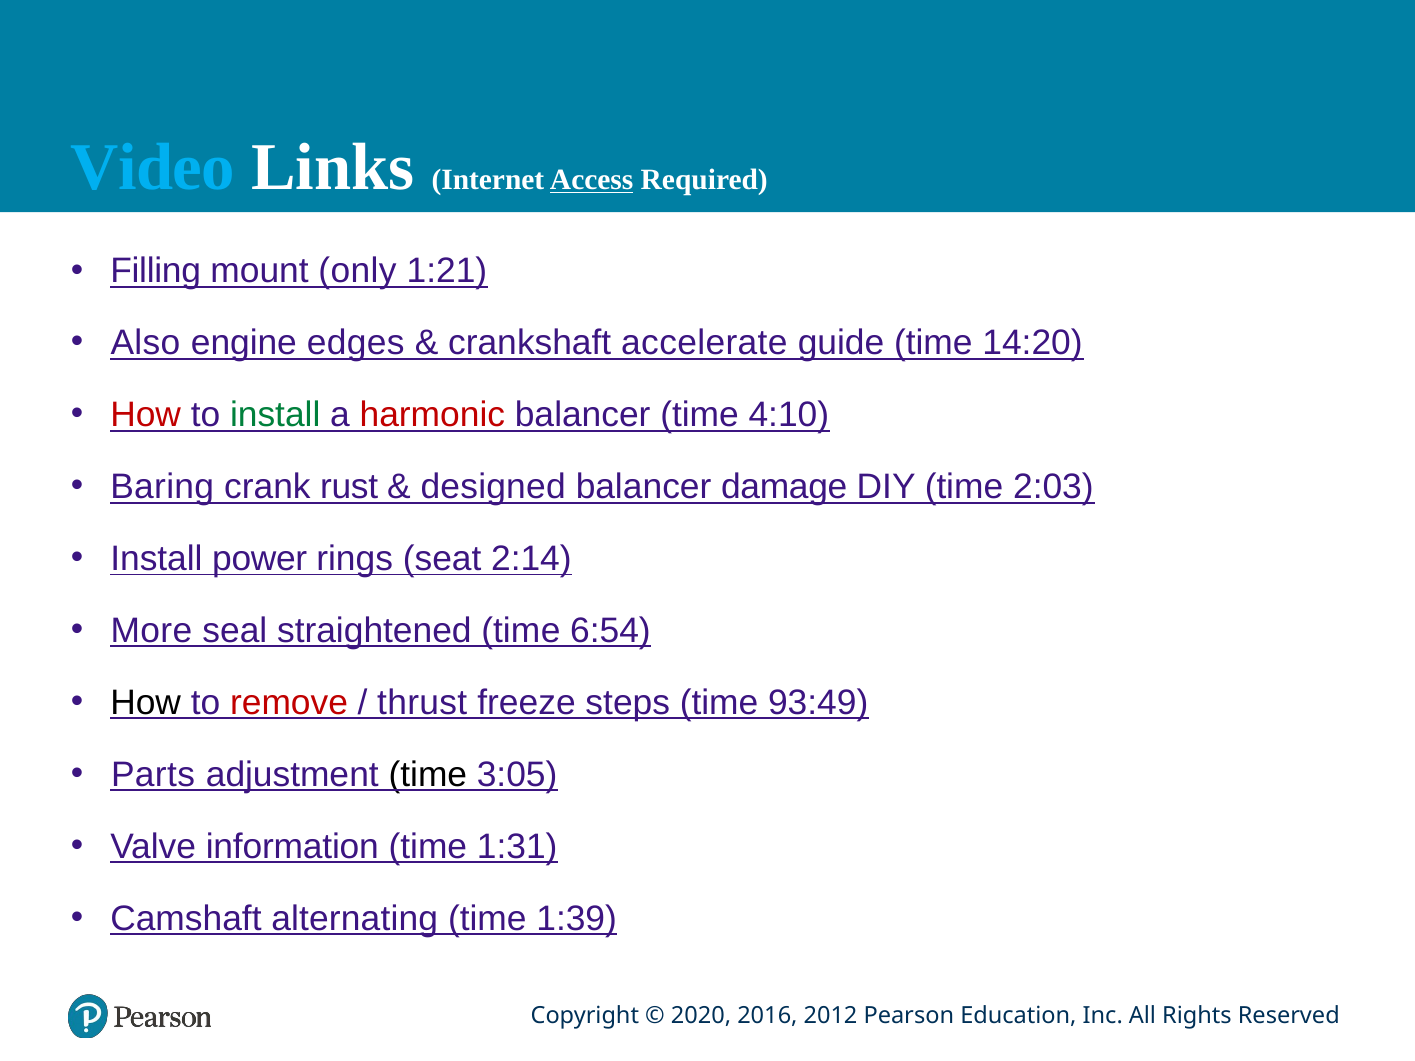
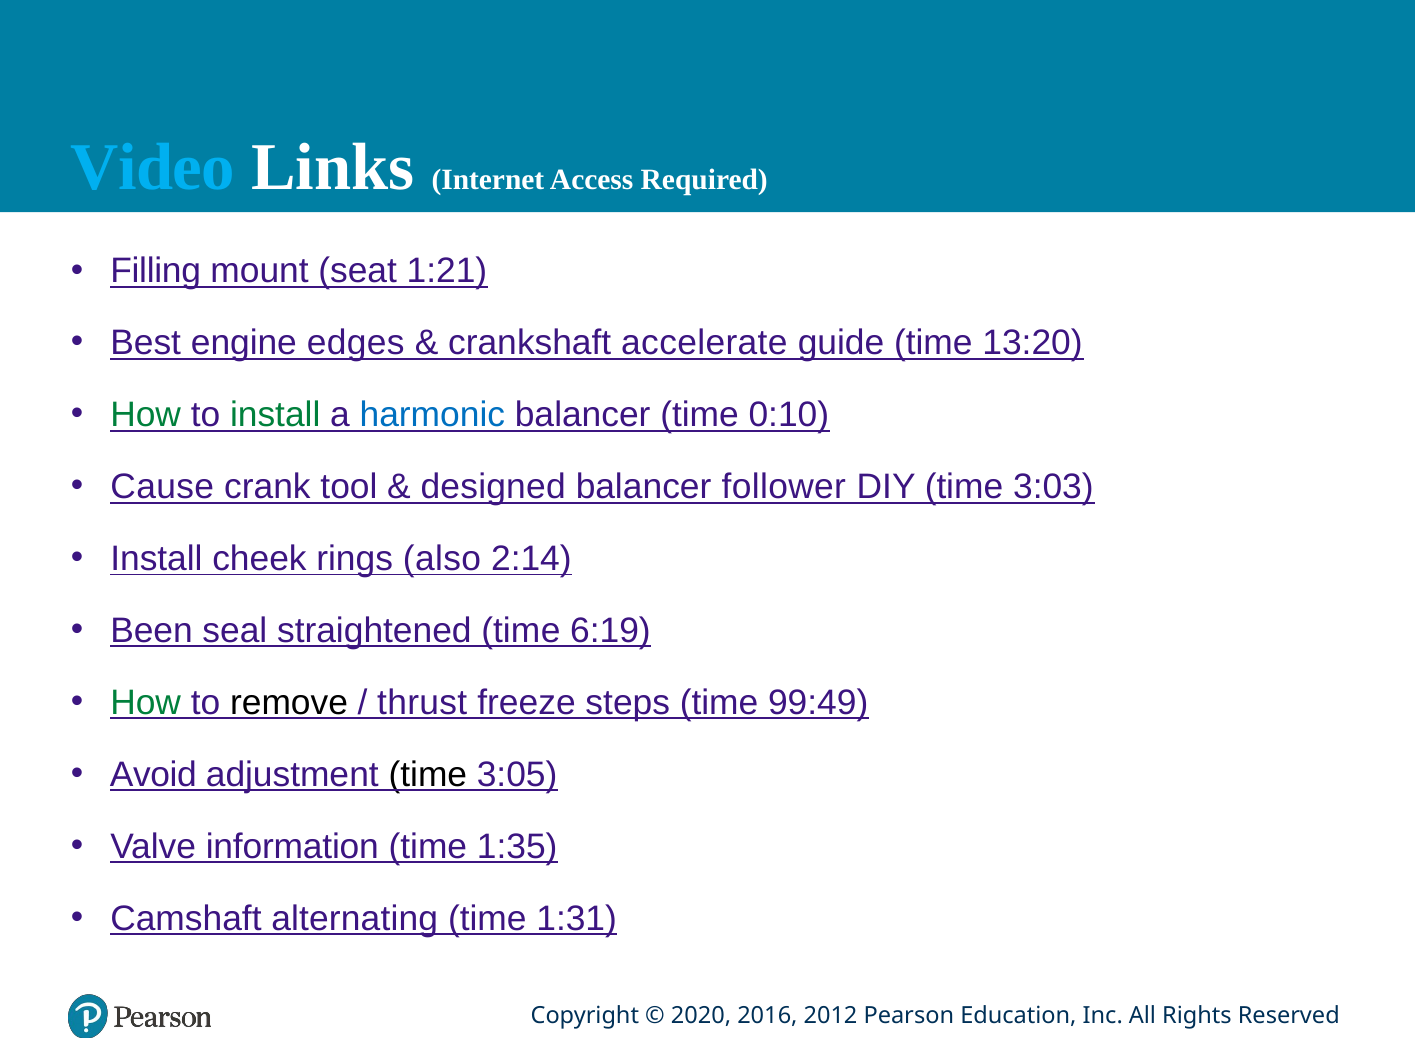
Access underline: present -> none (592, 180)
only: only -> seat (358, 271)
Also: Also -> Best (146, 343)
14:20: 14:20 -> 13:20 (1033, 343)
How colour: red -> green (146, 415)
harmonic colour: red -> blue (432, 415)
4:10: 4:10 -> 0:10 (789, 415)
Baring: Baring -> Cause (162, 487)
rust: rust -> tool (349, 487)
damage: damage -> follower (784, 487)
2:03: 2:03 -> 3:03 (1053, 487)
power: power -> cheek (259, 559)
seat: seat -> also (442, 559)
More: More -> Been (152, 631)
6:54: 6:54 -> 6:19 (610, 631)
How colour: black -> green (146, 703)
remove colour: red -> black (289, 703)
93:49: 93:49 -> 99:49 (818, 703)
Parts: Parts -> Avoid (153, 775)
1:31: 1:31 -> 1:35 (517, 847)
1:39: 1:39 -> 1:31 (577, 919)
